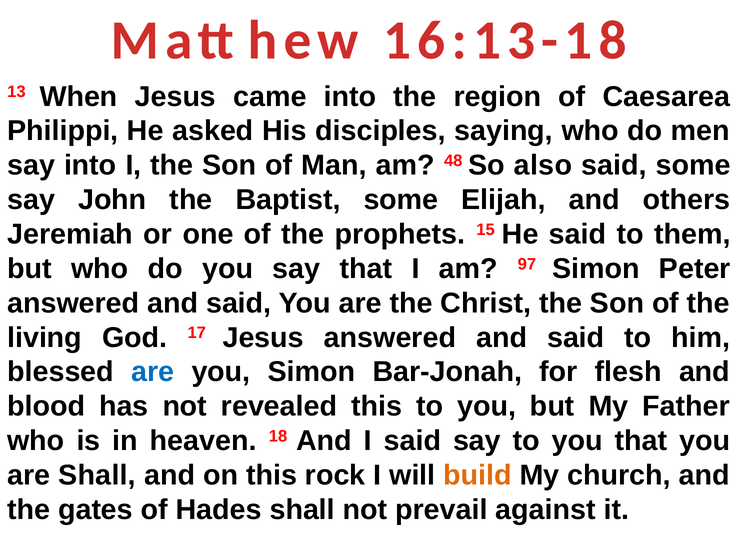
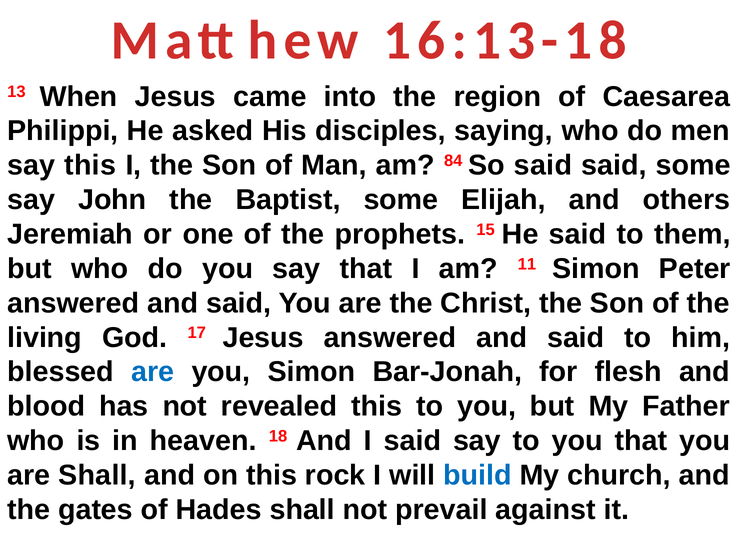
say into: into -> this (90, 166)
48: 48 -> 84 (453, 161)
So also: also -> said (543, 166)
97: 97 -> 11 (527, 264)
build colour: orange -> blue (477, 476)
